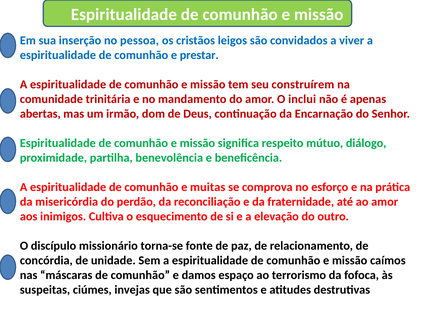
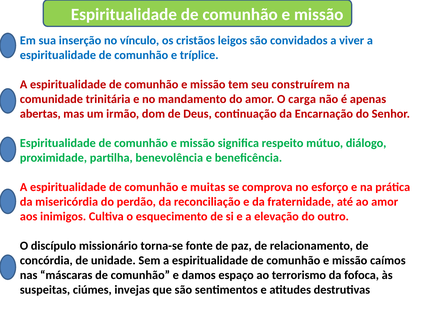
pessoa: pessoa -> vínculo (140, 41)
prestar: prestar -> tríplice (199, 55)
inclui: inclui -> carga (302, 99)
